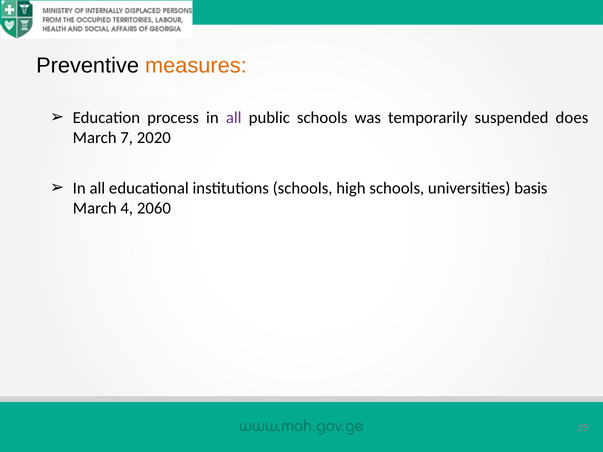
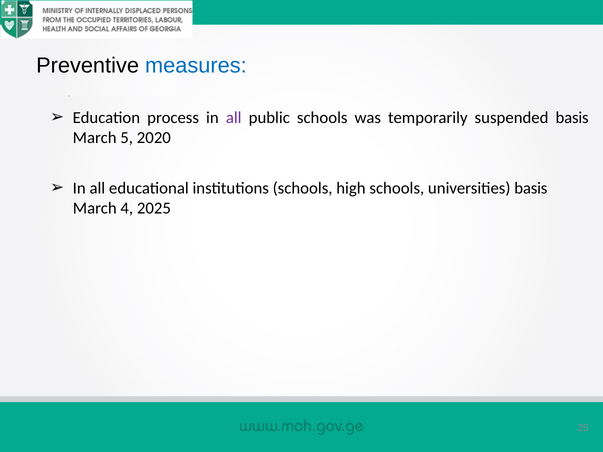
measures colour: orange -> blue (196, 66)
suspended does: does -> basis (572, 118)
7: 7 -> 5 (127, 138)
2060: 2060 -> 2025 (154, 208)
